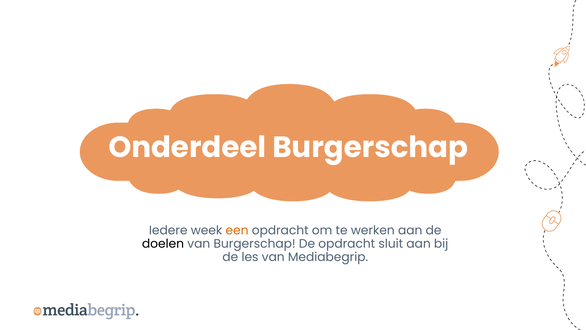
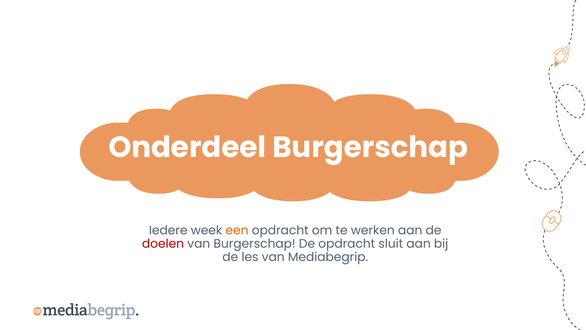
doelen colour: black -> red (163, 244)
